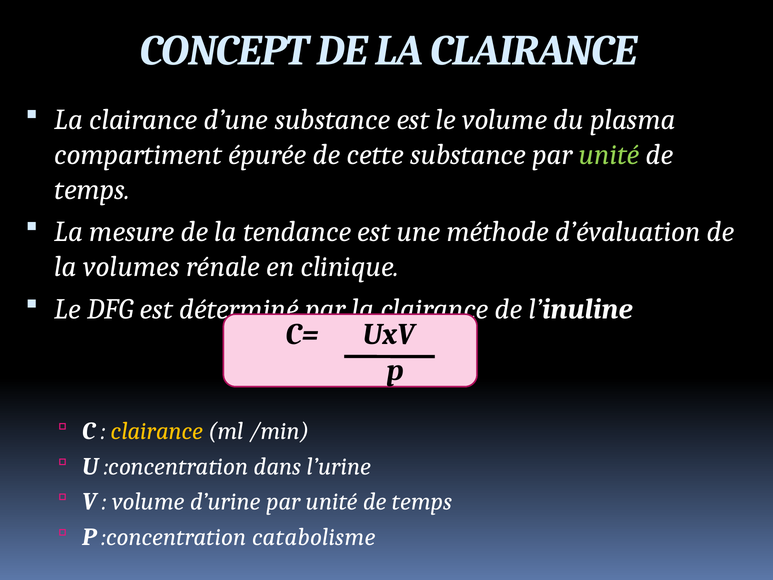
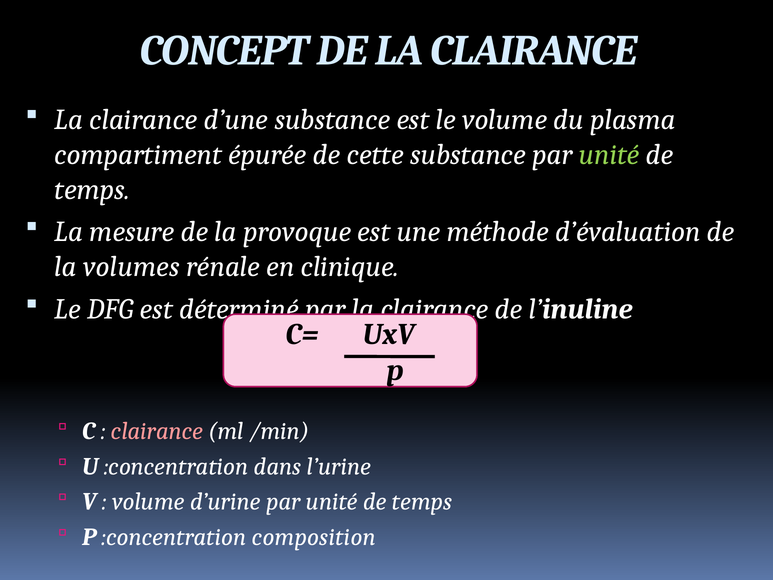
tendance: tendance -> provoque (297, 232)
clairance colour: yellow -> pink (157, 431)
catabolisme: catabolisme -> composition (314, 537)
